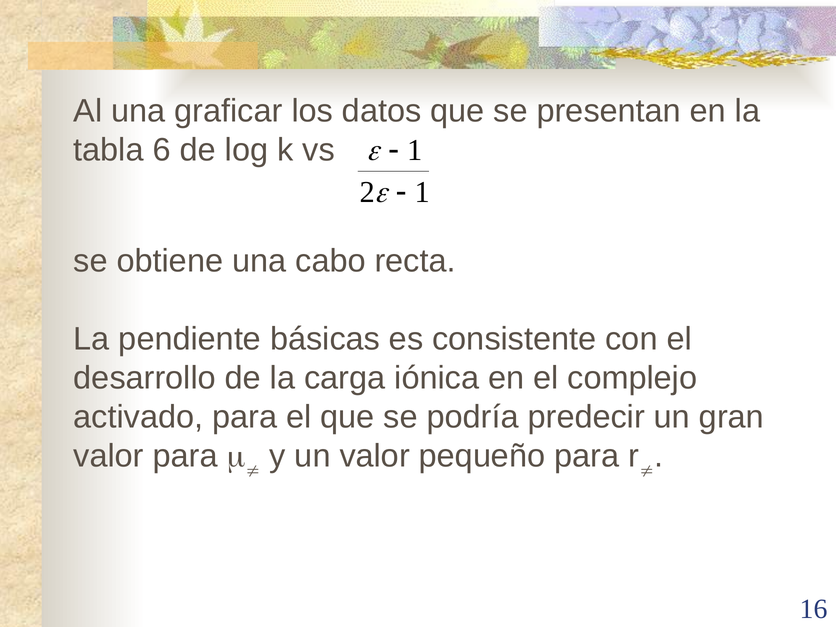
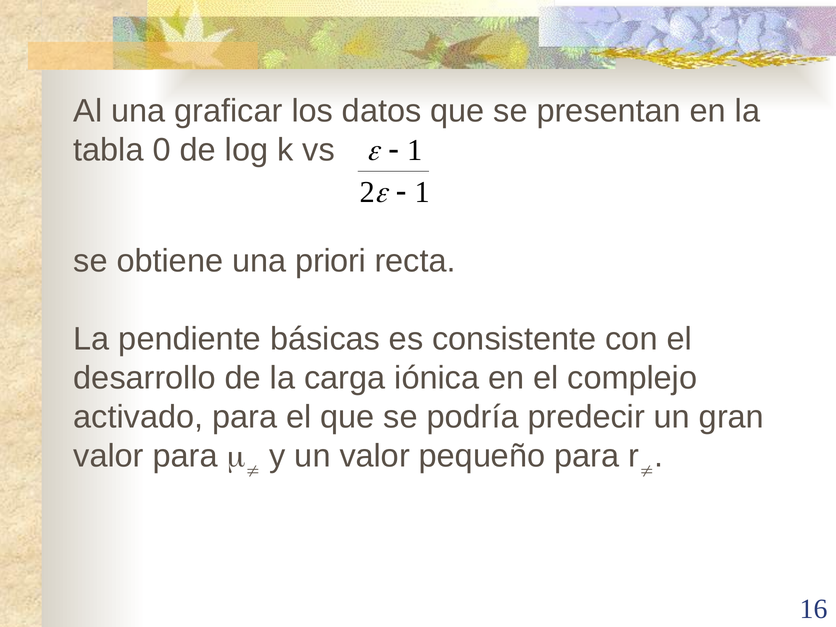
6: 6 -> 0 (162, 150)
cabo: cabo -> priori (331, 261)
